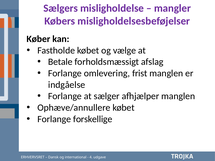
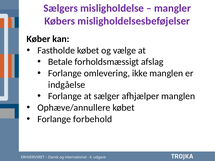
frist: frist -> ikke (140, 73)
forskellige: forskellige -> forbehold (93, 119)
